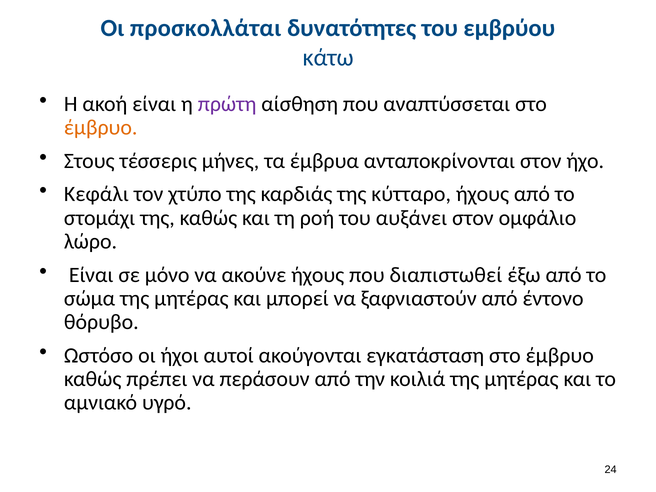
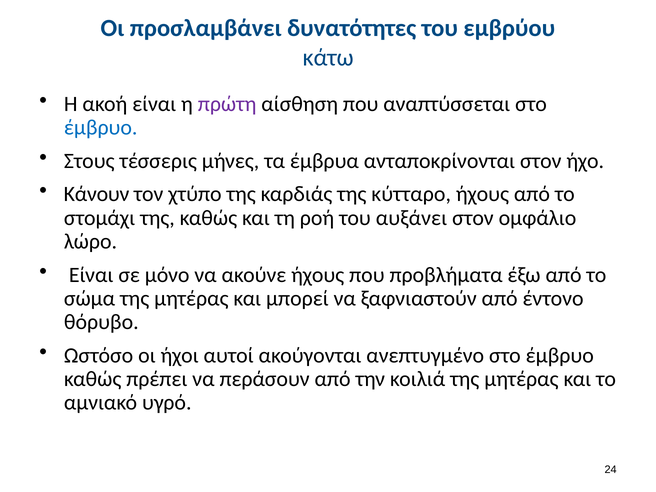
προσκολλάται: προσκολλάται -> προσλαμβάνει (206, 28)
έμβρυο colour: orange -> blue (101, 127)
Κεφάλι: Κεφάλι -> Κάνουν (97, 194)
διαπιστωθεί: διαπιστωθεί -> προβλήματα (446, 275)
εγκατάσταση: εγκατάσταση -> ανεπτυγμένο (425, 355)
